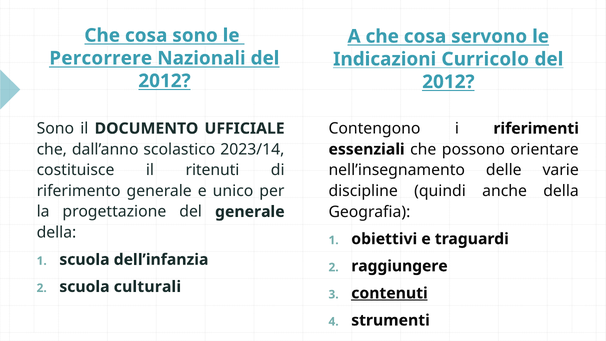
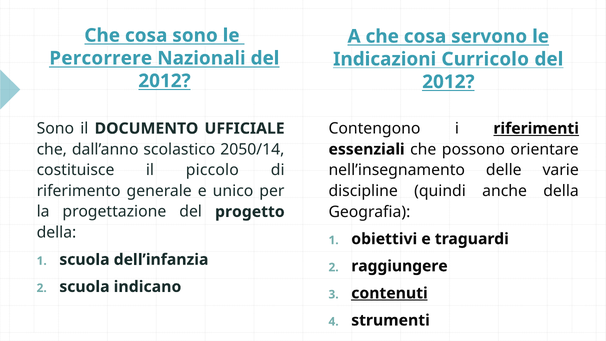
riferimenti underline: none -> present (536, 128)
2023/14: 2023/14 -> 2050/14 (252, 149)
ritenuti: ritenuti -> piccolo (212, 170)
del generale: generale -> progetto (250, 212)
culturali: culturali -> indicano (148, 287)
